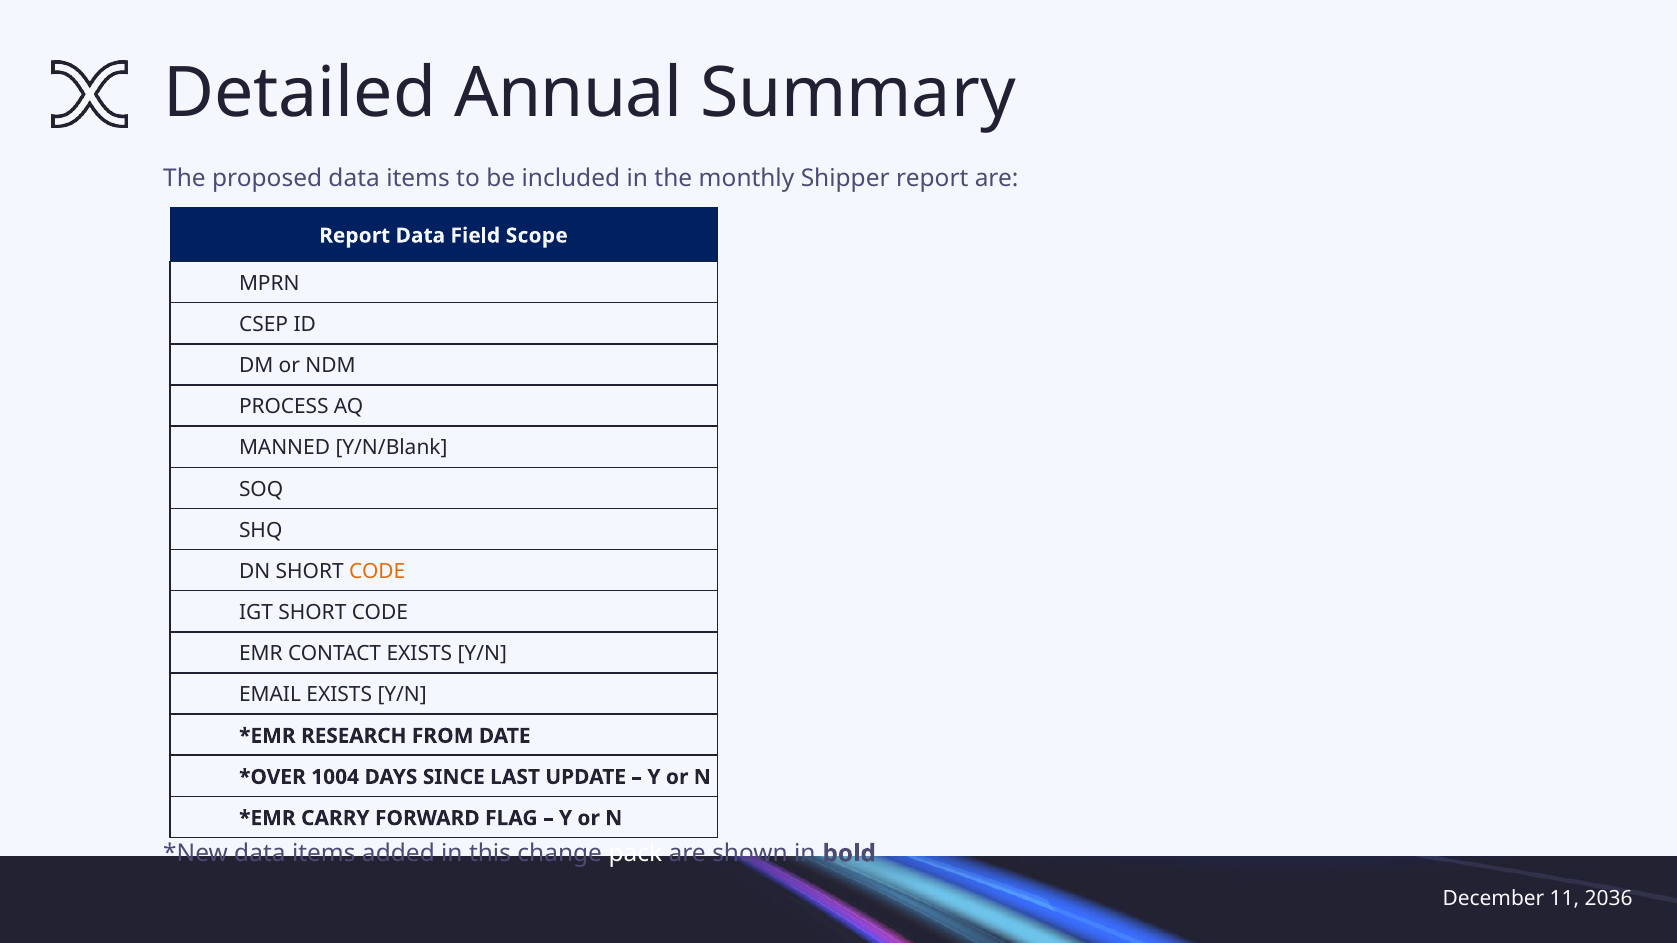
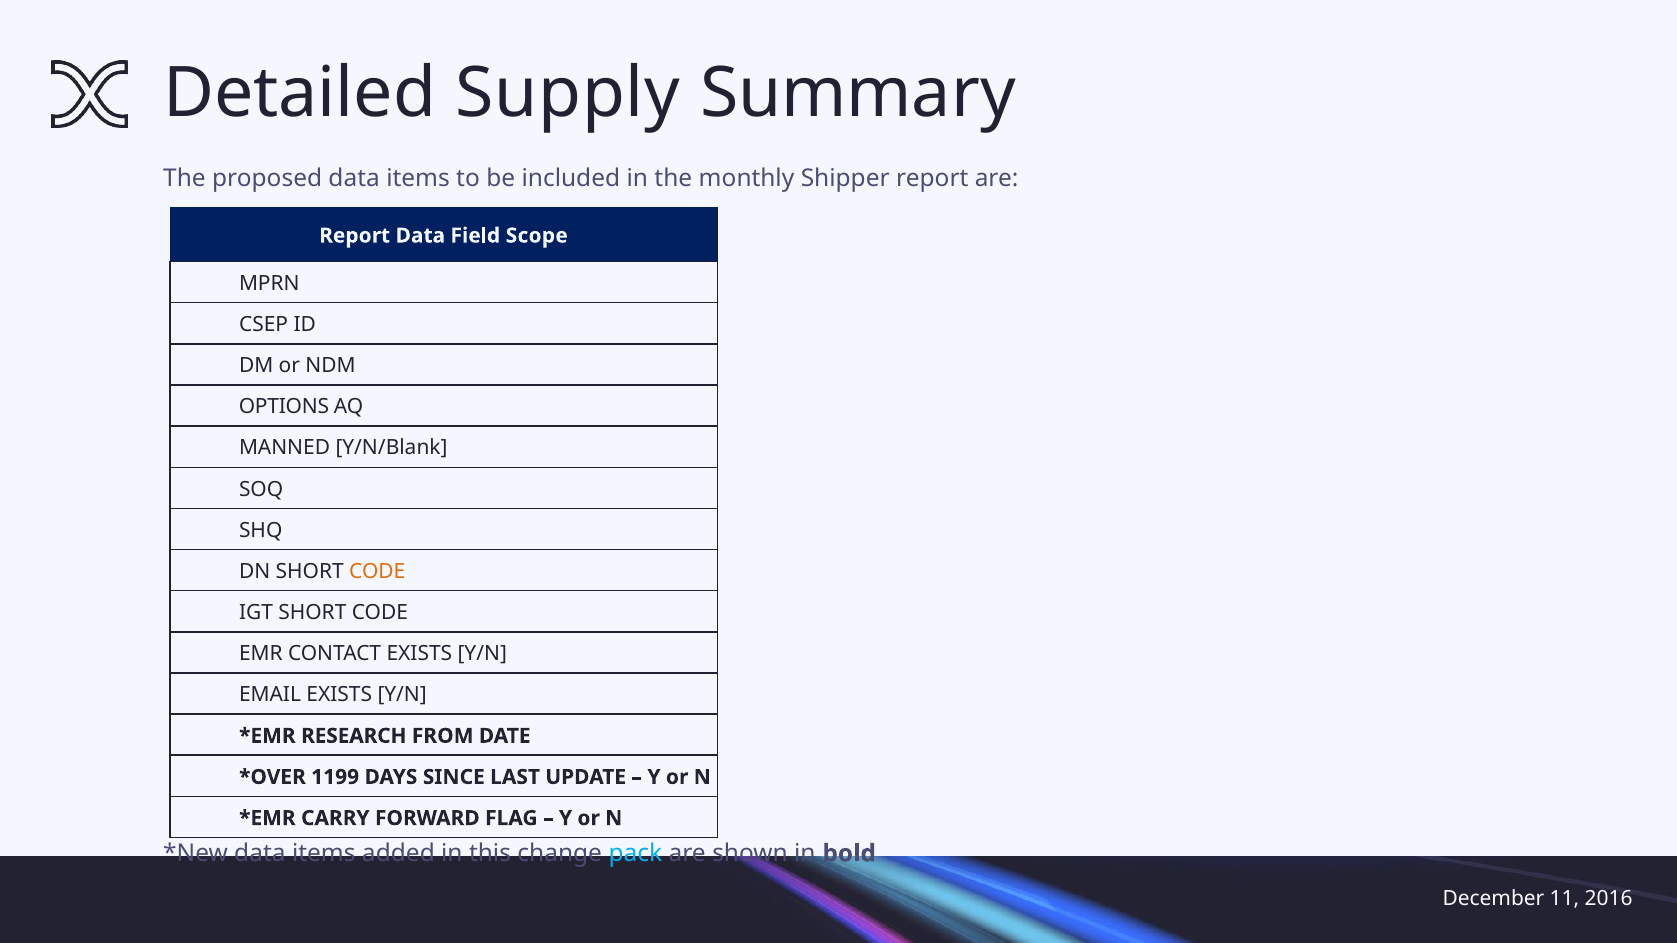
Annual: Annual -> Supply (568, 94)
PROCESS: PROCESS -> OPTIONS (284, 407)
1004: 1004 -> 1199 (335, 777)
pack colour: white -> light blue (635, 854)
2036: 2036 -> 2016 (1609, 899)
